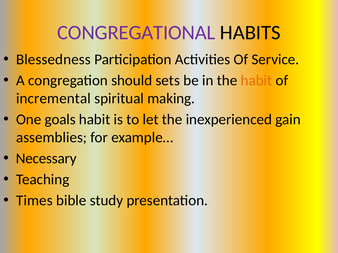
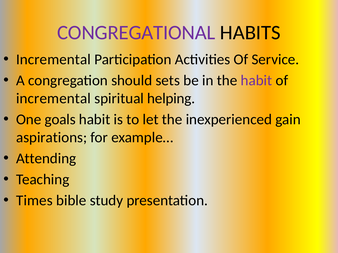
Blessedness: Blessedness -> Incremental (53, 60)
habit colour: orange -> purple (256, 81)
making: making -> helping (171, 99)
assemblies: assemblies -> aspirations (52, 138)
Necessary: Necessary -> Attending (46, 159)
